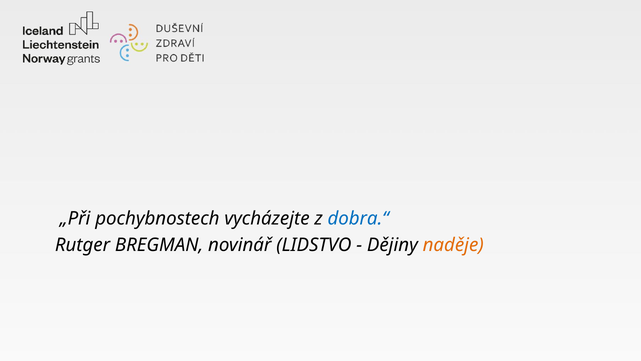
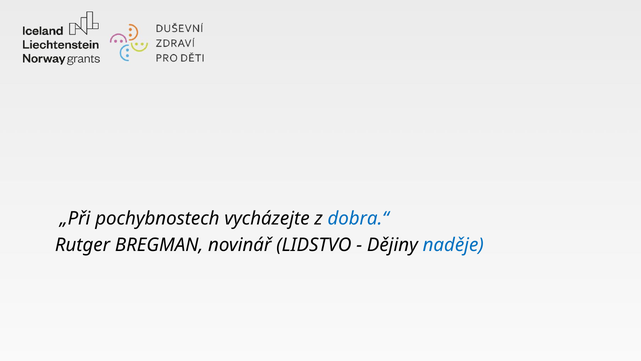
naděje colour: orange -> blue (453, 245)
